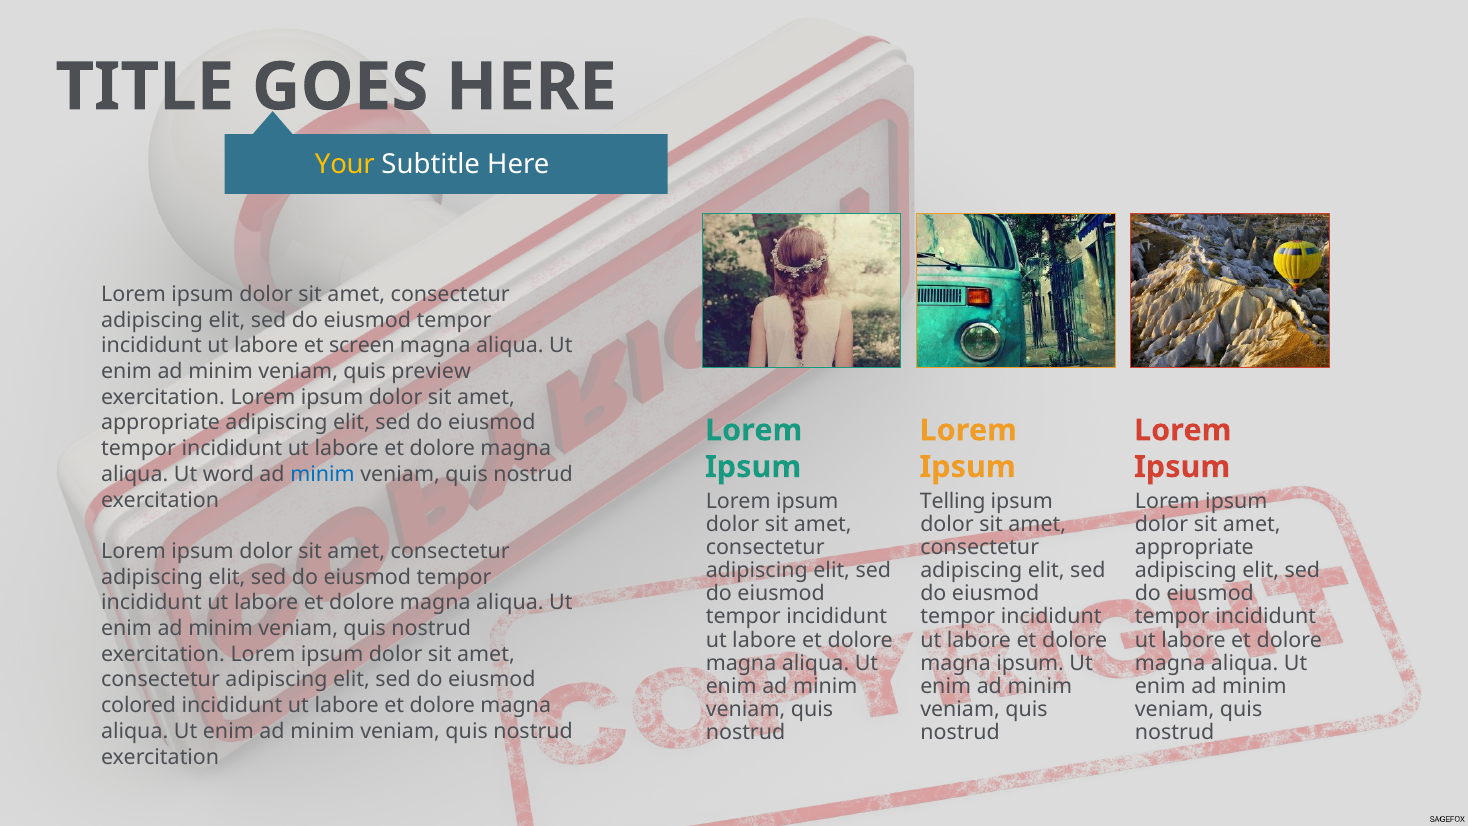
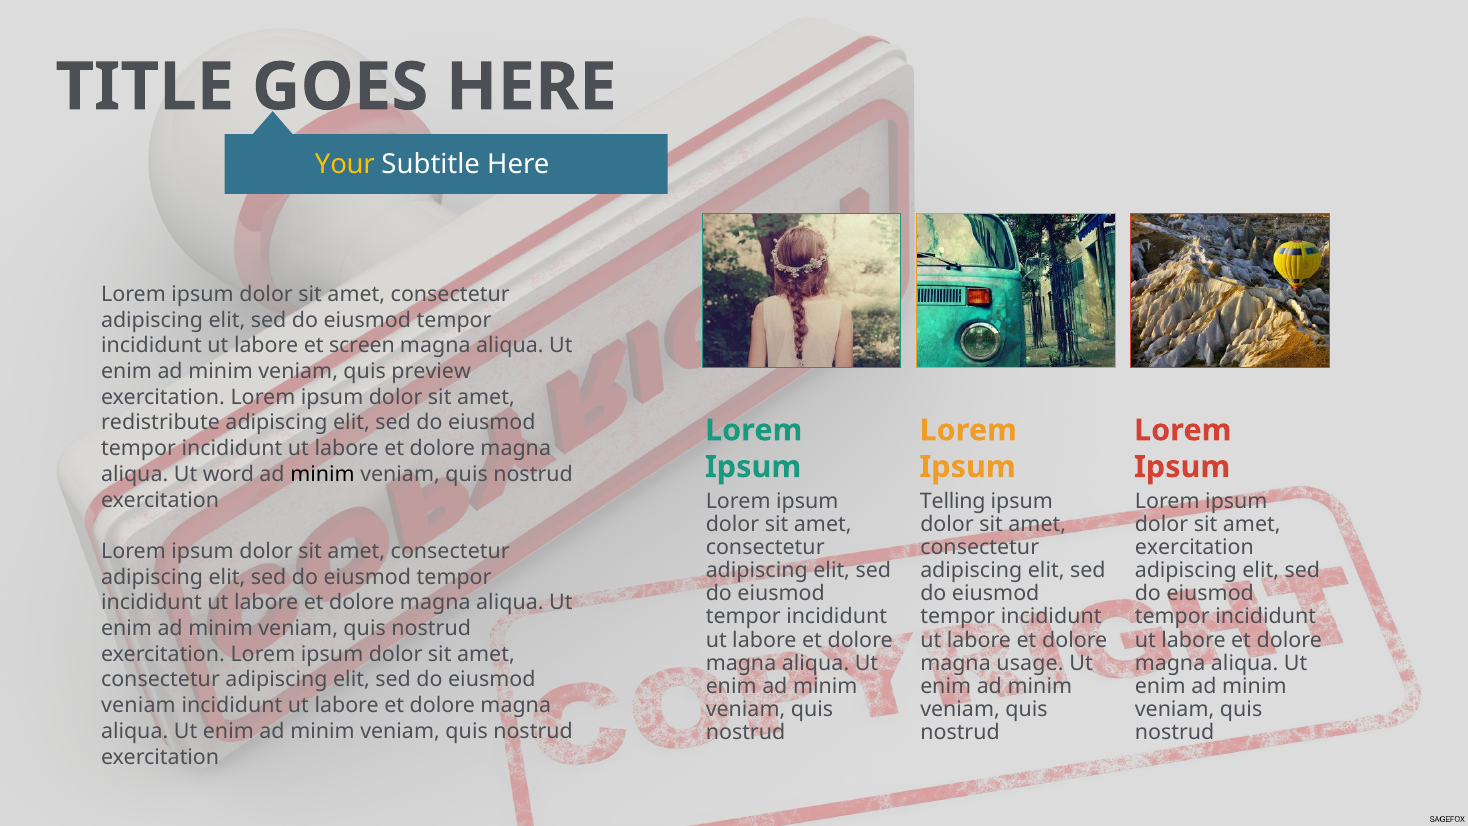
appropriate: appropriate -> redistribute (160, 423)
minim colour: blue -> black (322, 474)
appropriate: appropriate -> exercitation (1194, 547)
magna ipsum: ipsum -> usage (1030, 663)
colored: colored -> veniam (138, 705)
